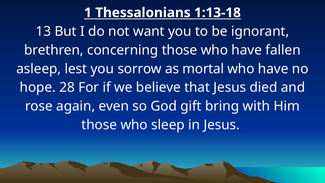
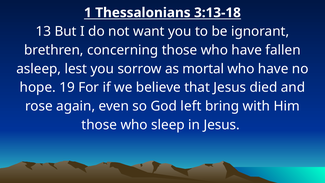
1:13-18: 1:13-18 -> 3:13-18 (217, 13)
28: 28 -> 19 (67, 87)
gift: gift -> left (191, 106)
